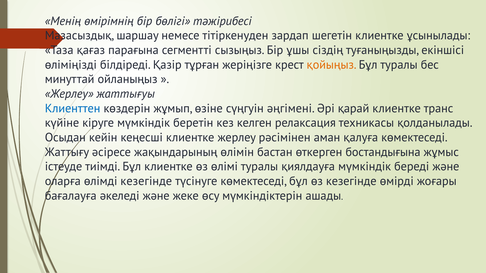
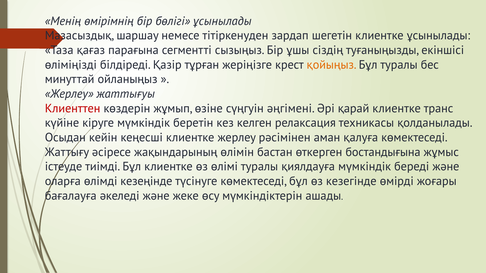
бөлігі тәжірибесі: тәжірибесі -> ұсынылады (222, 21)
Клиенттен colour: blue -> red (73, 109)
өлімді кезегінде: кезегінде -> кезеңінде (146, 181)
